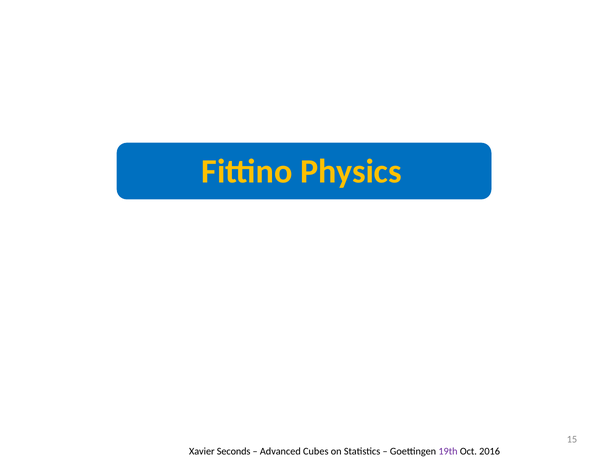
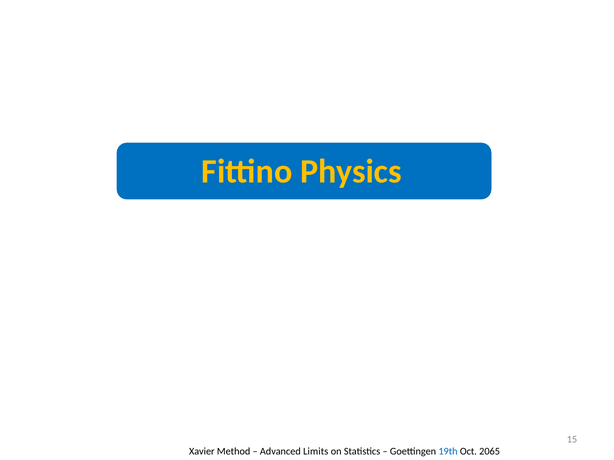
Seconds: Seconds -> Method (234, 452)
Cubes: Cubes -> Limits (316, 452)
19th colour: purple -> blue (448, 452)
2016: 2016 -> 2065 (490, 452)
